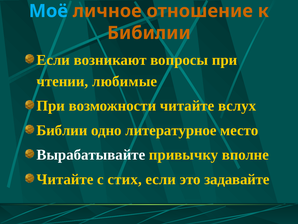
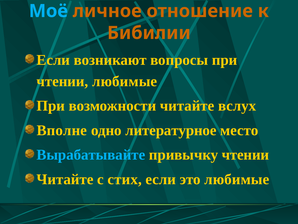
Библии: Библии -> Вполне (62, 130)
Вырабатывайте colour: white -> light blue (91, 154)
привычку вполне: вполне -> чтении (245, 154)
это задавайте: задавайте -> любимые (237, 179)
